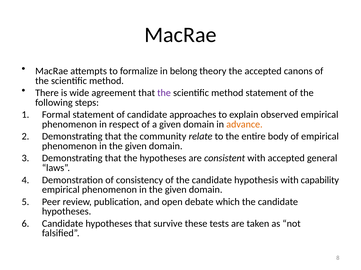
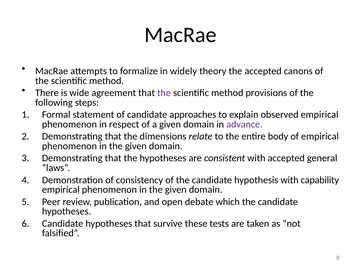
belong: belong -> widely (183, 71)
method statement: statement -> provisions (266, 93)
advance colour: orange -> purple (244, 125)
community: community -> dimensions (163, 137)
